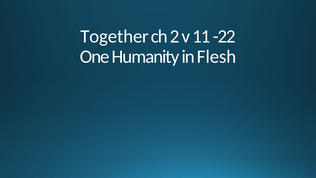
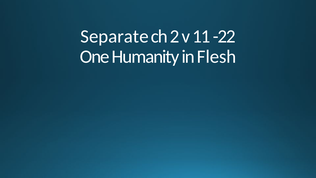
Together: Together -> Separate (115, 36)
